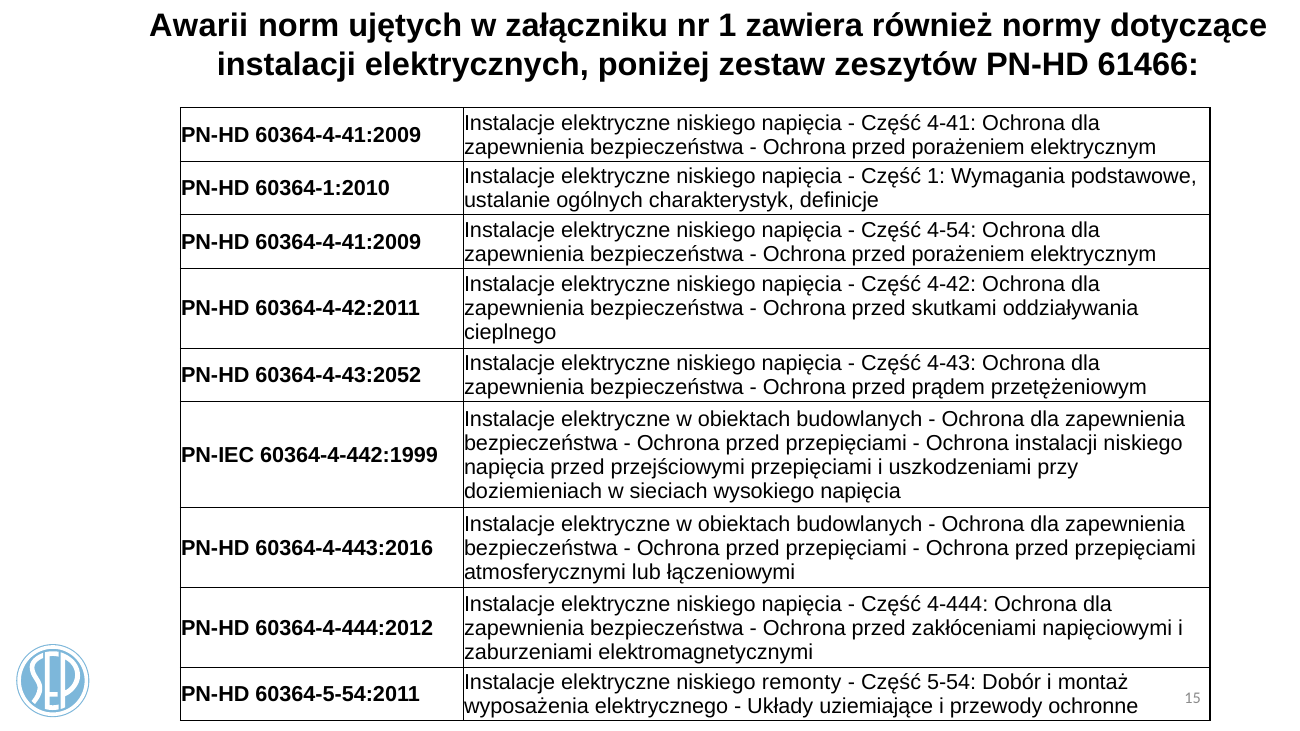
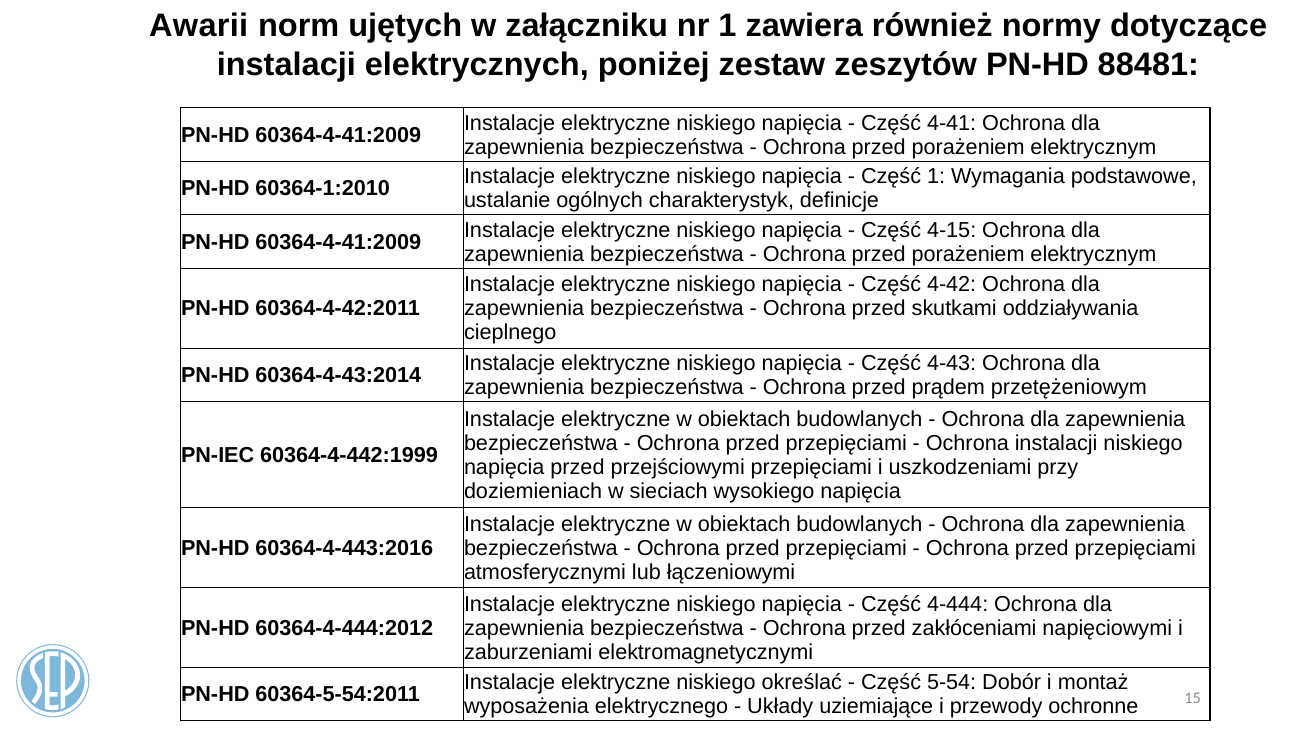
61466: 61466 -> 88481 (1148, 65)
4-54: 4-54 -> 4-15 (952, 230)
60364-4-43:2052: 60364-4-43:2052 -> 60364-4-43:2014 (338, 375)
remonty: remonty -> określać (802, 683)
